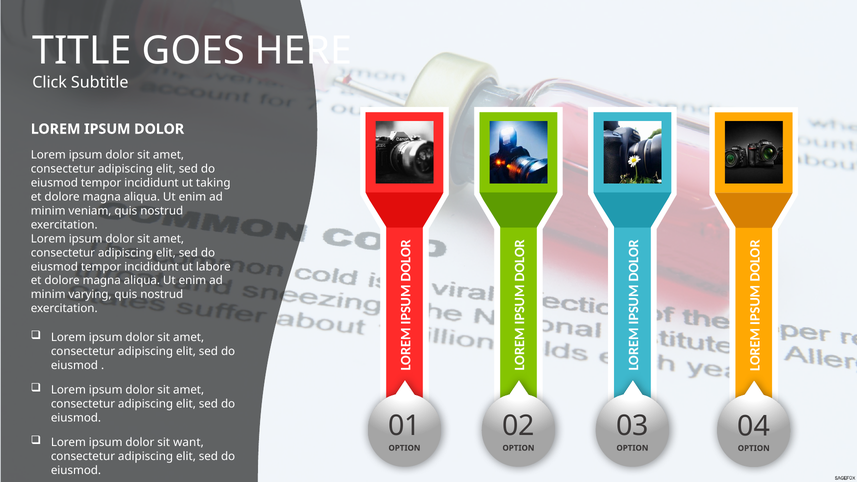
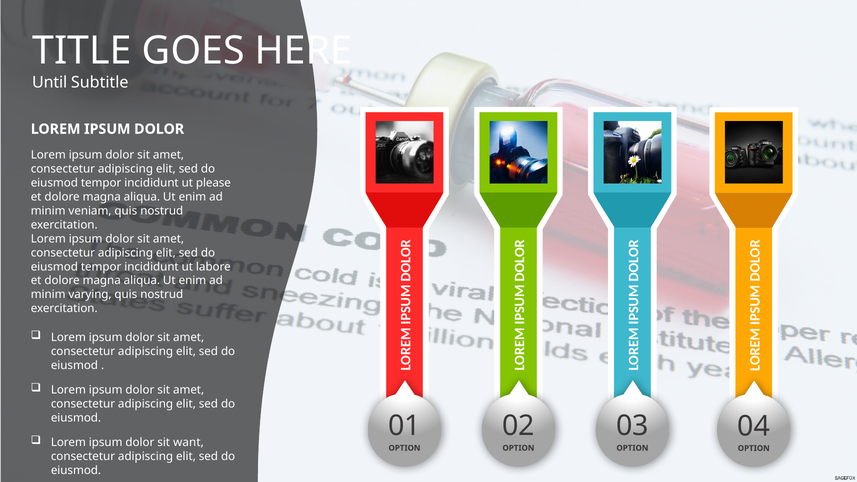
Click: Click -> Until (50, 82)
taking: taking -> please (213, 183)
